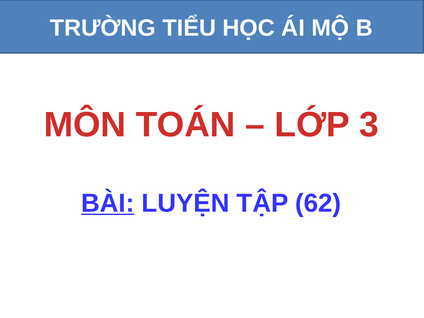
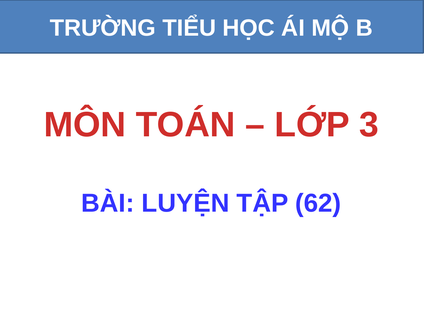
BÀI underline: present -> none (108, 203)
